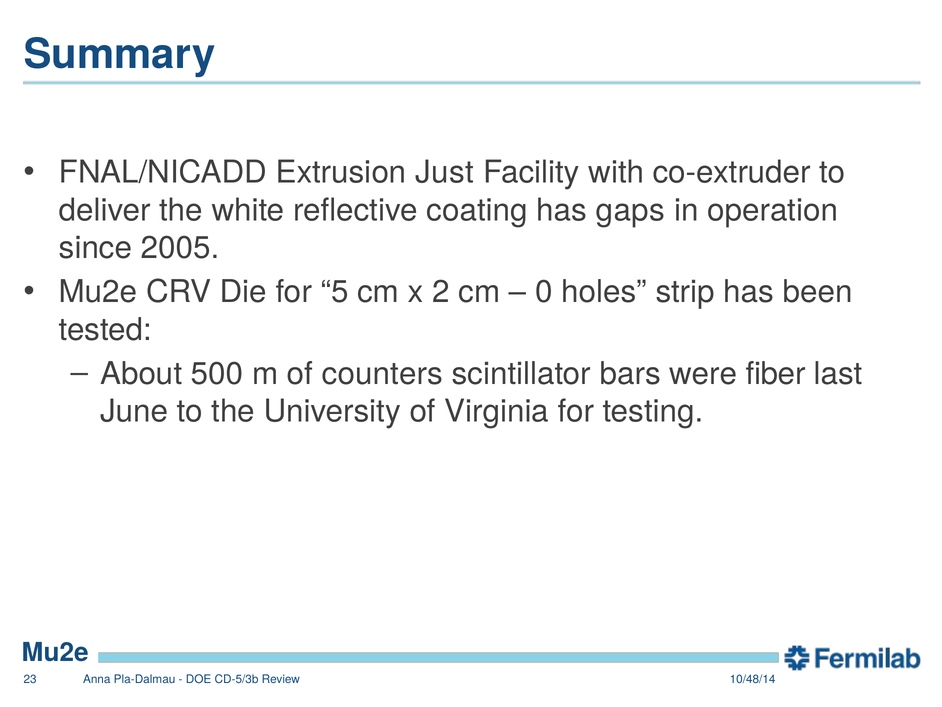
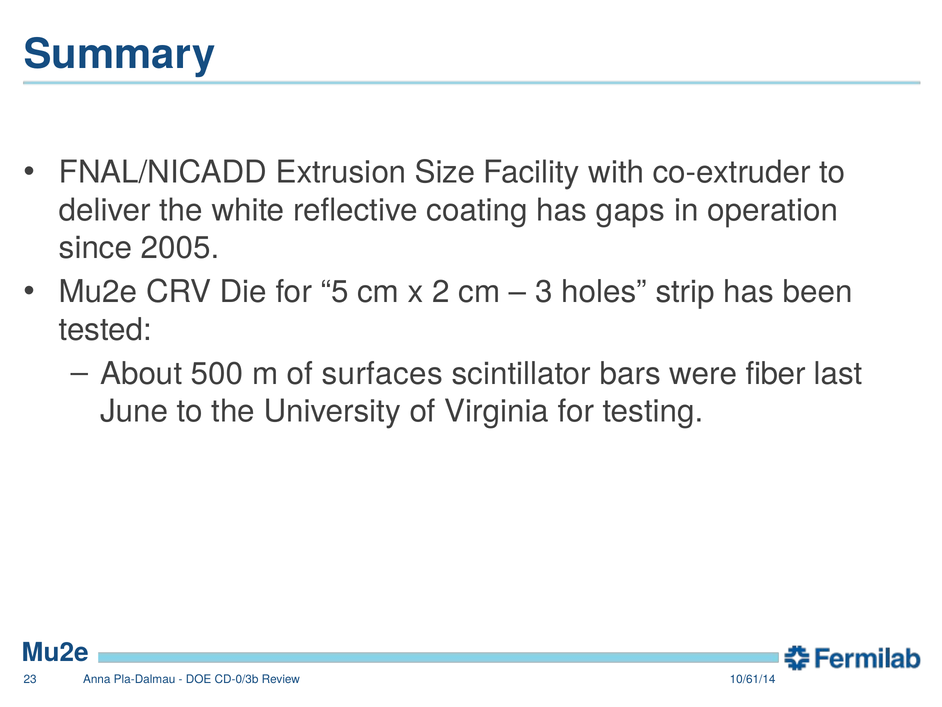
Just: Just -> Size (445, 172)
0: 0 -> 3 (544, 292)
counters: counters -> surfaces (382, 373)
CD-5/3b: CD-5/3b -> CD-0/3b (237, 679)
10/48/14: 10/48/14 -> 10/61/14 (753, 679)
